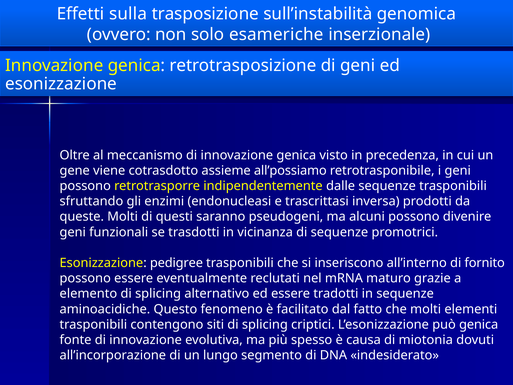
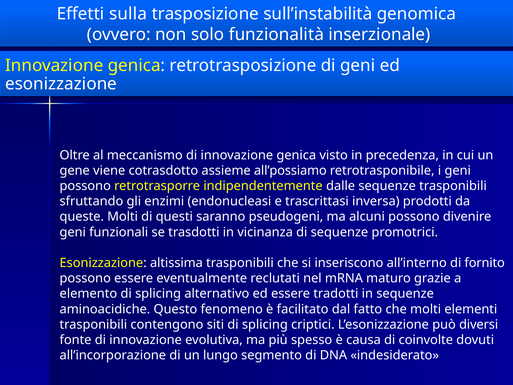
esameriche: esameriche -> funzionalità (276, 34)
pedigree: pedigree -> altissima (176, 263)
può genica: genica -> diversi (479, 324)
miotonia: miotonia -> coinvolte (426, 340)
